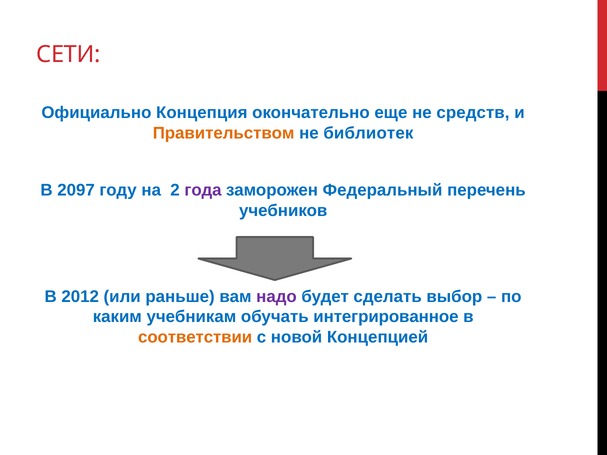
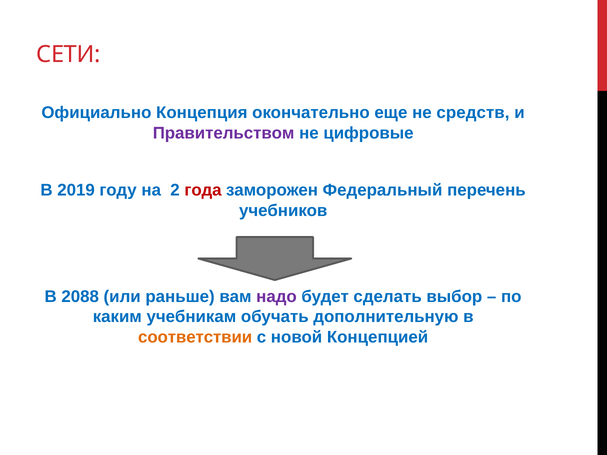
Правительством colour: orange -> purple (224, 133)
библиотек: библиотек -> цифровые (368, 133)
2097: 2097 -> 2019 (76, 190)
года colour: purple -> red (203, 190)
2012: 2012 -> 2088 (80, 297)
интегрированное: интегрированное -> дополнительную (386, 317)
